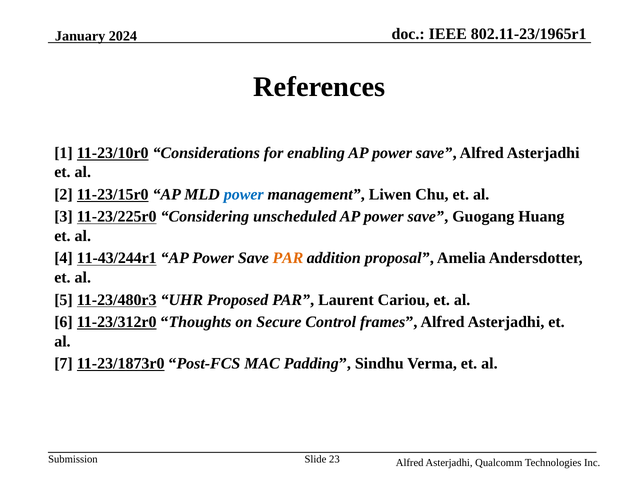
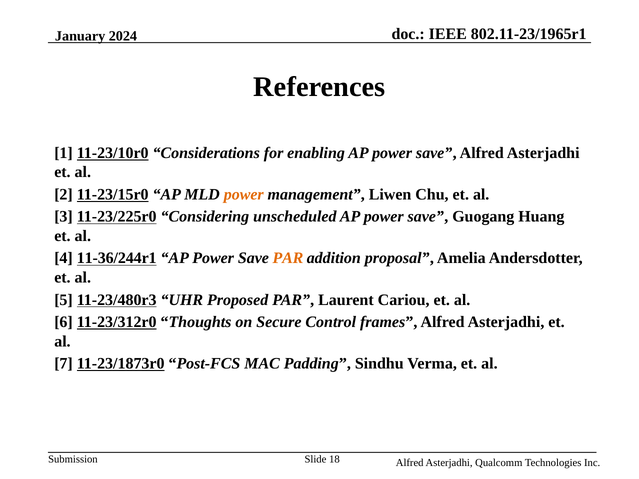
power colour: blue -> orange (244, 194)
11-43/244r1: 11-43/244r1 -> 11-36/244r1 (117, 258)
23: 23 -> 18 (334, 460)
